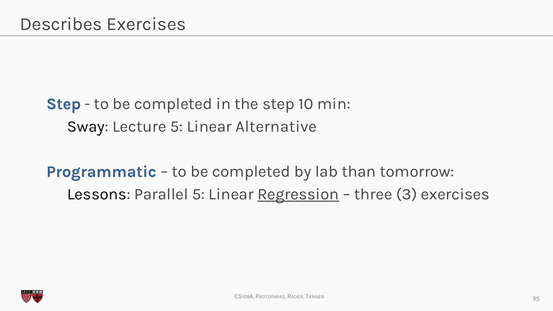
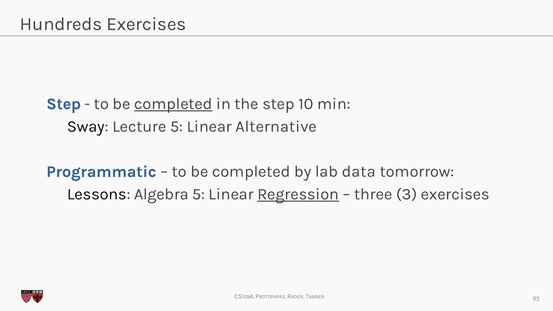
Describes: Describes -> Hundreds (61, 24)
completed underline: none -> present (173, 104)
than: than -> data (359, 172)
Parallel: Parallel -> Algebra (161, 194)
